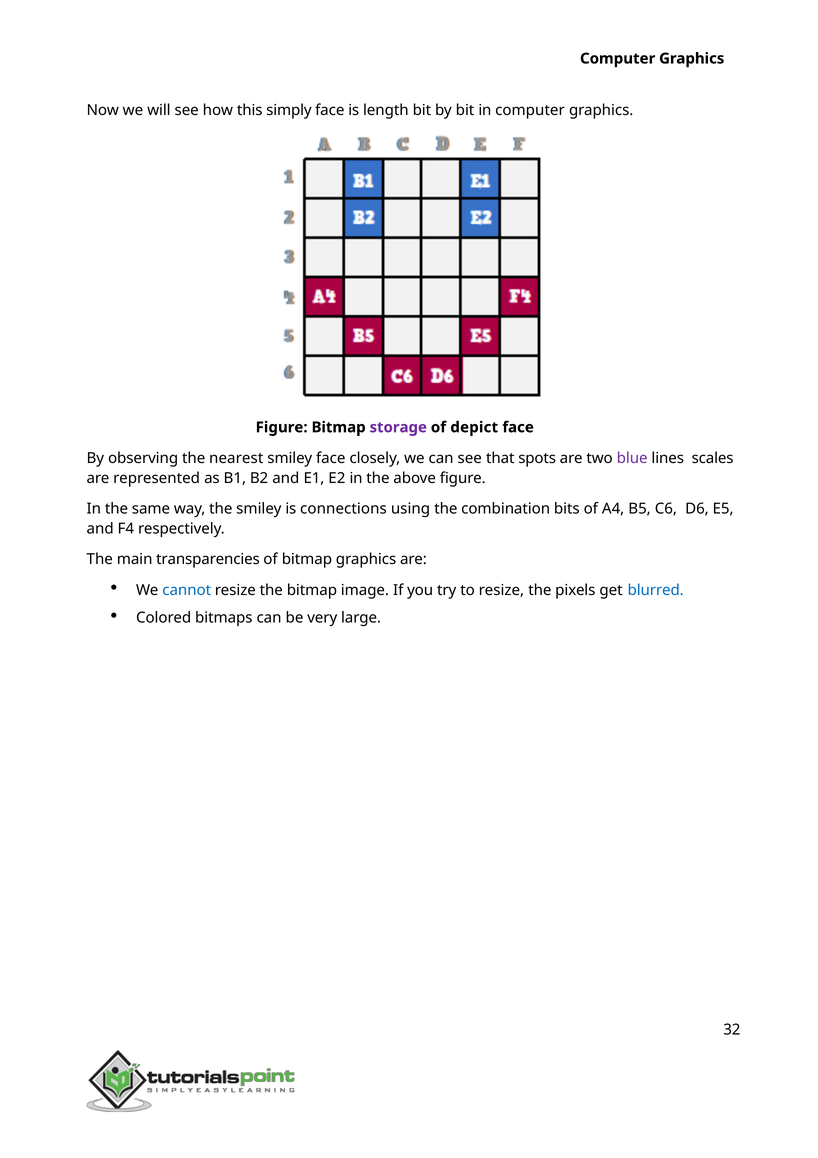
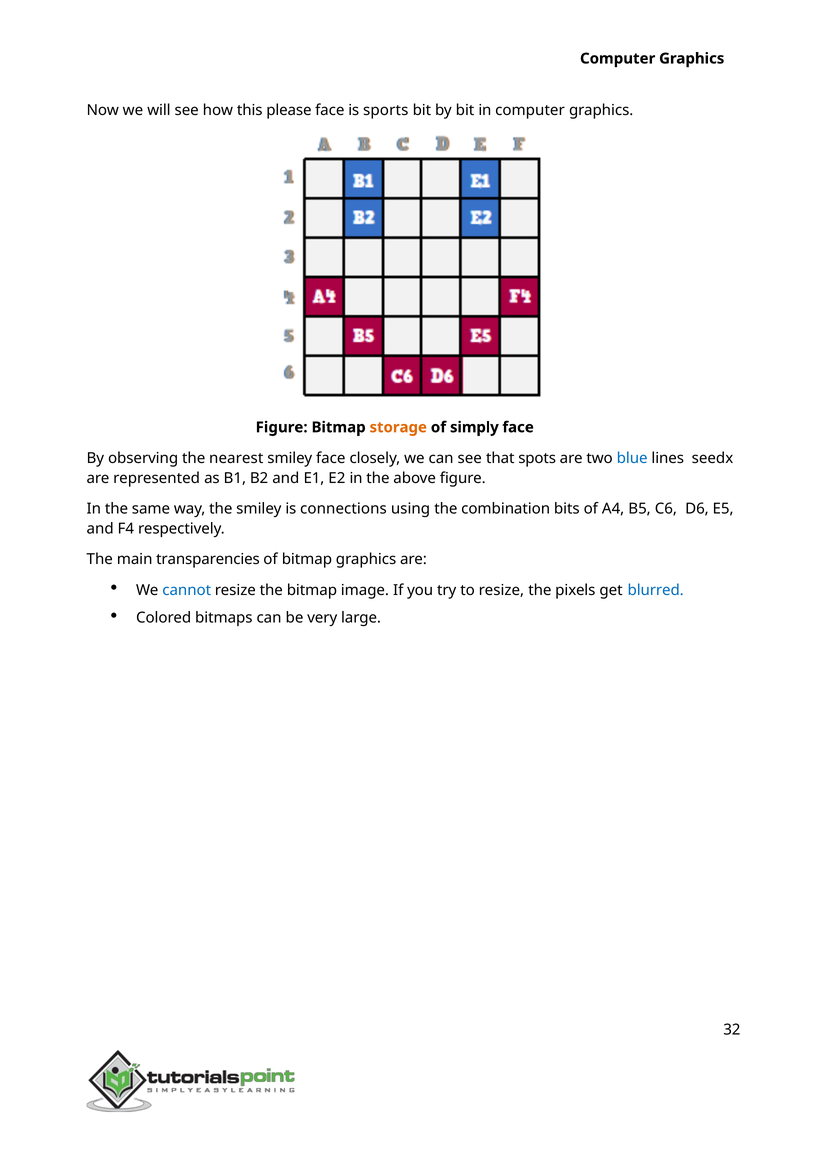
simply: simply -> please (289, 110)
length: length -> sports (386, 110)
storage colour: purple -> orange (398, 427)
depict: depict -> simply (474, 427)
blue colour: purple -> blue (632, 458)
scales: scales -> seedx (713, 458)
